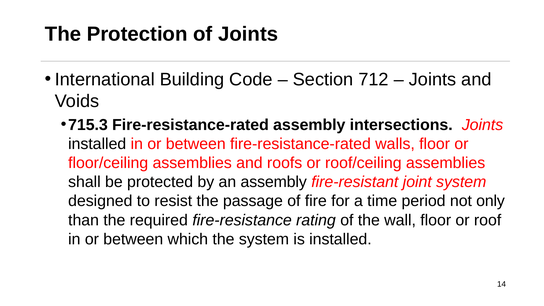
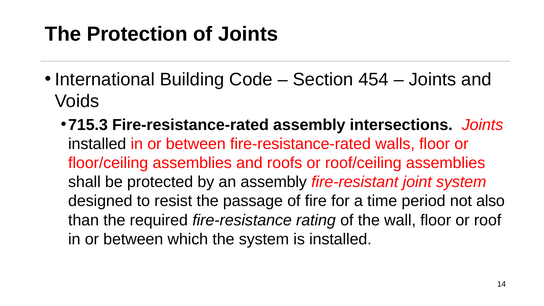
712: 712 -> 454 (374, 79)
only: only -> also (491, 201)
